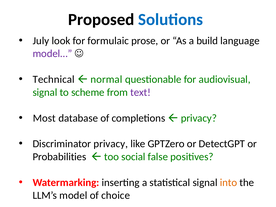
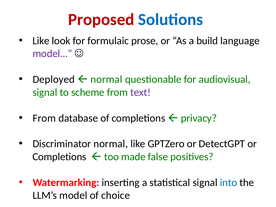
Proposed colour: black -> red (101, 20)
July: July -> Like (41, 41)
Technical: Technical -> Deployed (54, 79)
Most: Most -> From (44, 118)
Discriminator privacy: privacy -> normal (111, 144)
Probabilities: Probabilities -> Completions (59, 157)
social: social -> made (133, 157)
into colour: orange -> blue (229, 182)
